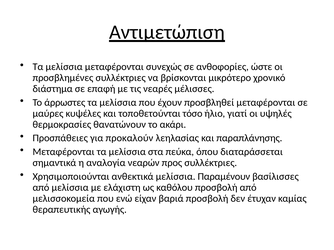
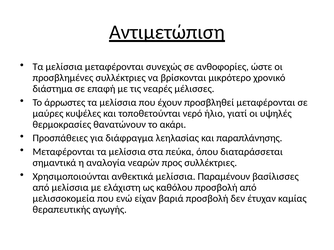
τόσο: τόσο -> νερό (193, 114)
προκαλούν: προκαλούν -> διάφραγμα (129, 138)
